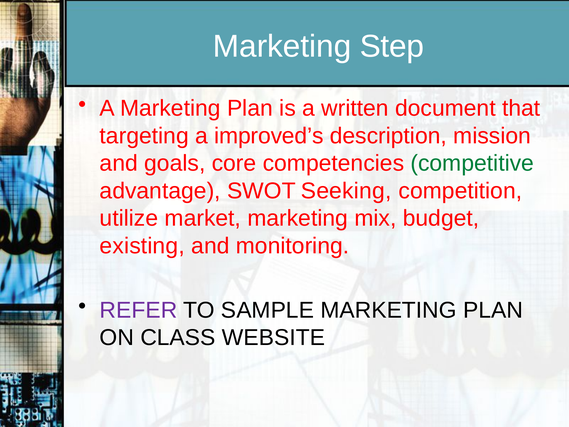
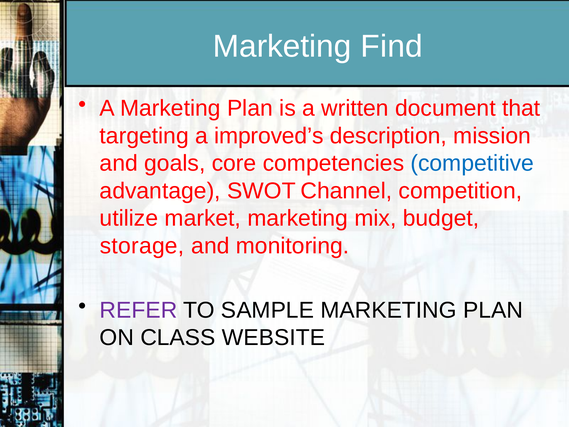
Step: Step -> Find (392, 46)
competitive colour: green -> blue (472, 163)
Seeking: Seeking -> Channel (346, 191)
existing: existing -> storage (142, 246)
